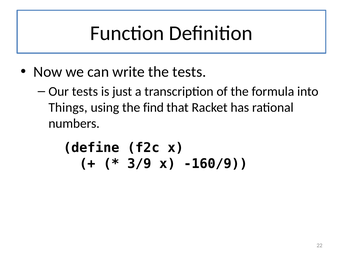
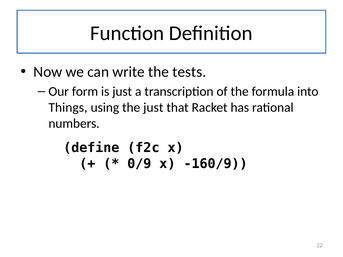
Our tests: tests -> form (85, 92)
the find: find -> just (153, 108)
3/9: 3/9 -> 0/9 (139, 164)
